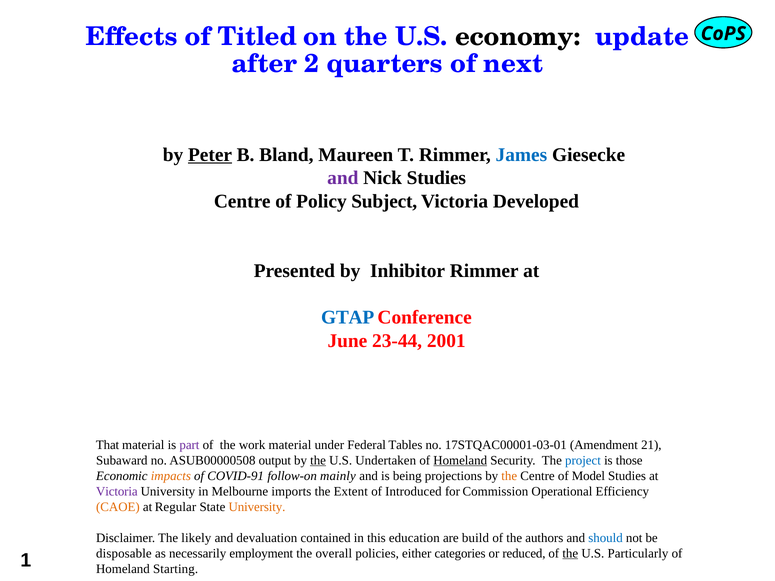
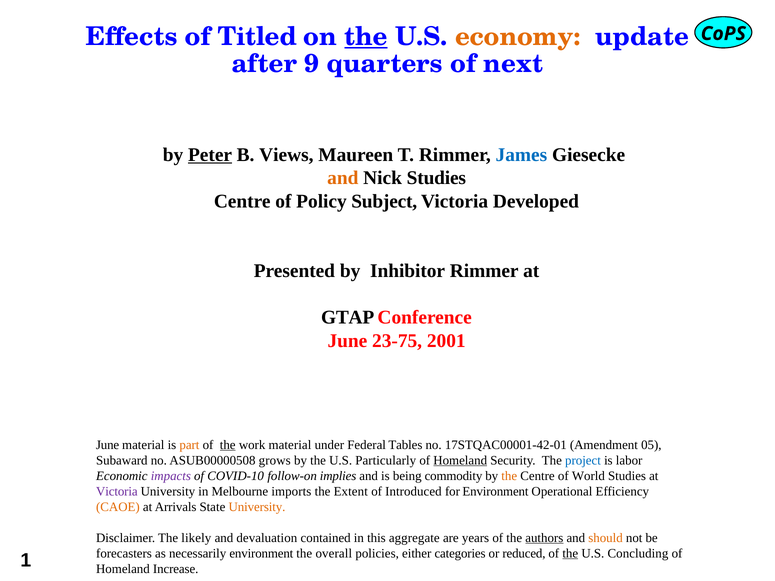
the underline: none -> present (366, 37)
economy colour: black -> orange (518, 37)
2: 2 -> 9 (312, 64)
Bland: Bland -> Views (286, 155)
and colour: purple -> orange (343, 178)
GTAP colour: blue -> black (348, 318)
23-44: 23-44 -> 23-75 (397, 341)
That: That -> June (108, 445)
part colour: purple -> orange (189, 445)
the underline: none -> present (228, 445)
17STQAC00001-03-01: 17STQAC00001-03-01 -> 17STQAC00001-42-01 (506, 445)
21: 21 -> 05 (651, 445)
output: output -> grows (275, 460)
the underline: present -> none (318, 460)
Undertaken: Undertaken -> Particularly (386, 460)
those: those -> labor (629, 460)
impacts colour: orange -> purple (171, 476)
COVID-91: COVID-91 -> COVID-10 (236, 476)
mainly: mainly -> implies (338, 476)
projections: projections -> commodity (453, 476)
Model: Model -> World (588, 476)
for Commission: Commission -> Environment (495, 491)
Regular: Regular -> Arrivals (176, 507)
education: education -> aggregate (414, 538)
build: build -> years (476, 538)
authors underline: none -> present (544, 538)
should colour: blue -> orange (606, 538)
disposable: disposable -> forecasters (124, 553)
necessarily employment: employment -> environment (261, 553)
Particularly: Particularly -> Concluding (638, 553)
Starting: Starting -> Increase (176, 569)
